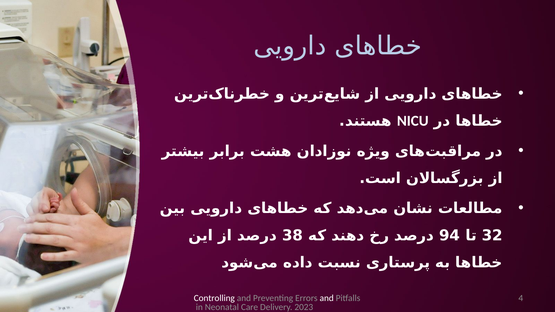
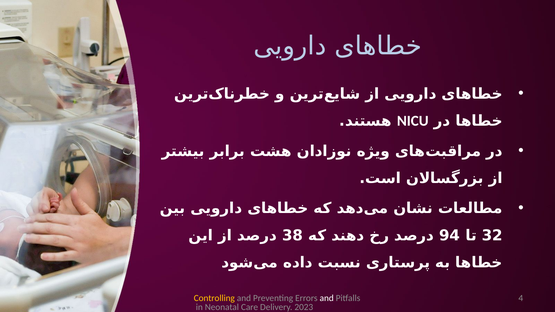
Controlling colour: white -> yellow (214, 298)
